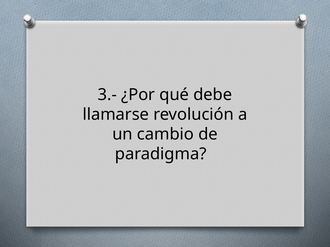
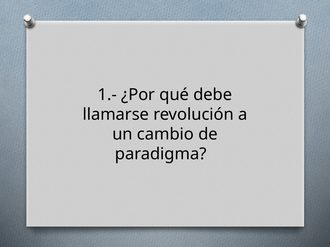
3.-: 3.- -> 1.- (107, 95)
